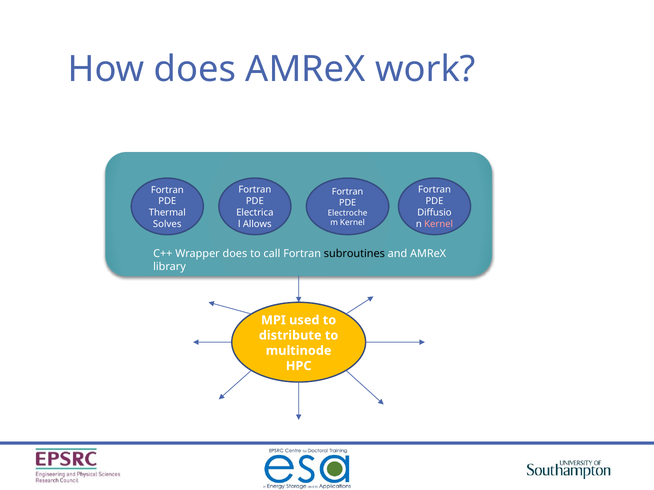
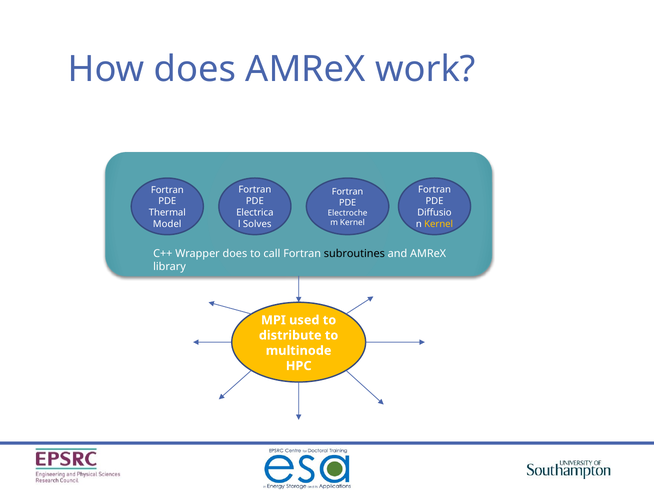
Allows: Allows -> Solves (257, 224)
Kernel colour: pink -> yellow (439, 224)
Solves: Solves -> Model (167, 224)
